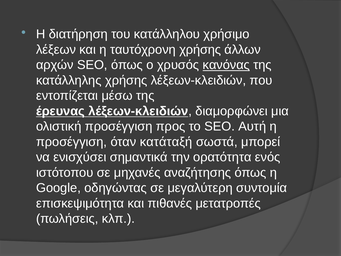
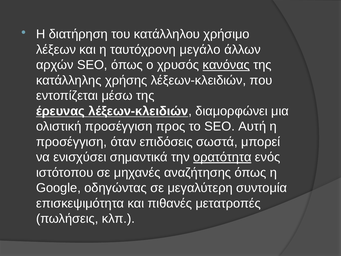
ταυτόχρονη χρήσης: χρήσης -> μεγάλο (200, 50)
κατάταξή: κατάταξή -> επιδόσεις (166, 142)
ορατότητα underline: none -> present (222, 157)
